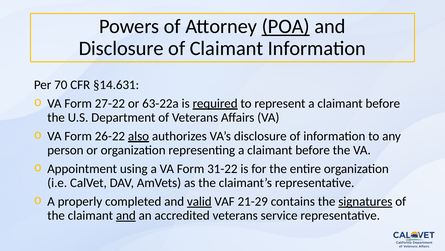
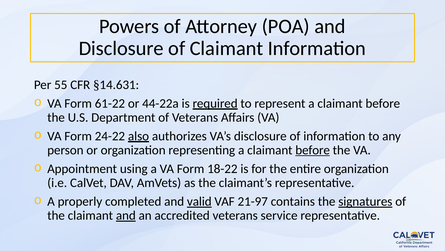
POA underline: present -> none (286, 26)
70: 70 -> 55 (61, 84)
27-22: 27-22 -> 61-22 (110, 103)
63-22a: 63-22a -> 44-22a (160, 103)
26-22: 26-22 -> 24-22 (110, 136)
before underline: none -> present (313, 150)
31-22: 31-22 -> 18-22 (222, 168)
21-29: 21-29 -> 21-97 (253, 201)
